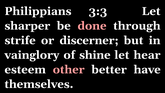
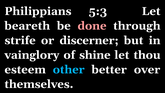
3:3: 3:3 -> 5:3 (98, 11)
sharper: sharper -> beareth (27, 26)
hear: hear -> thou (147, 55)
other colour: pink -> light blue (69, 69)
have: have -> over (147, 69)
